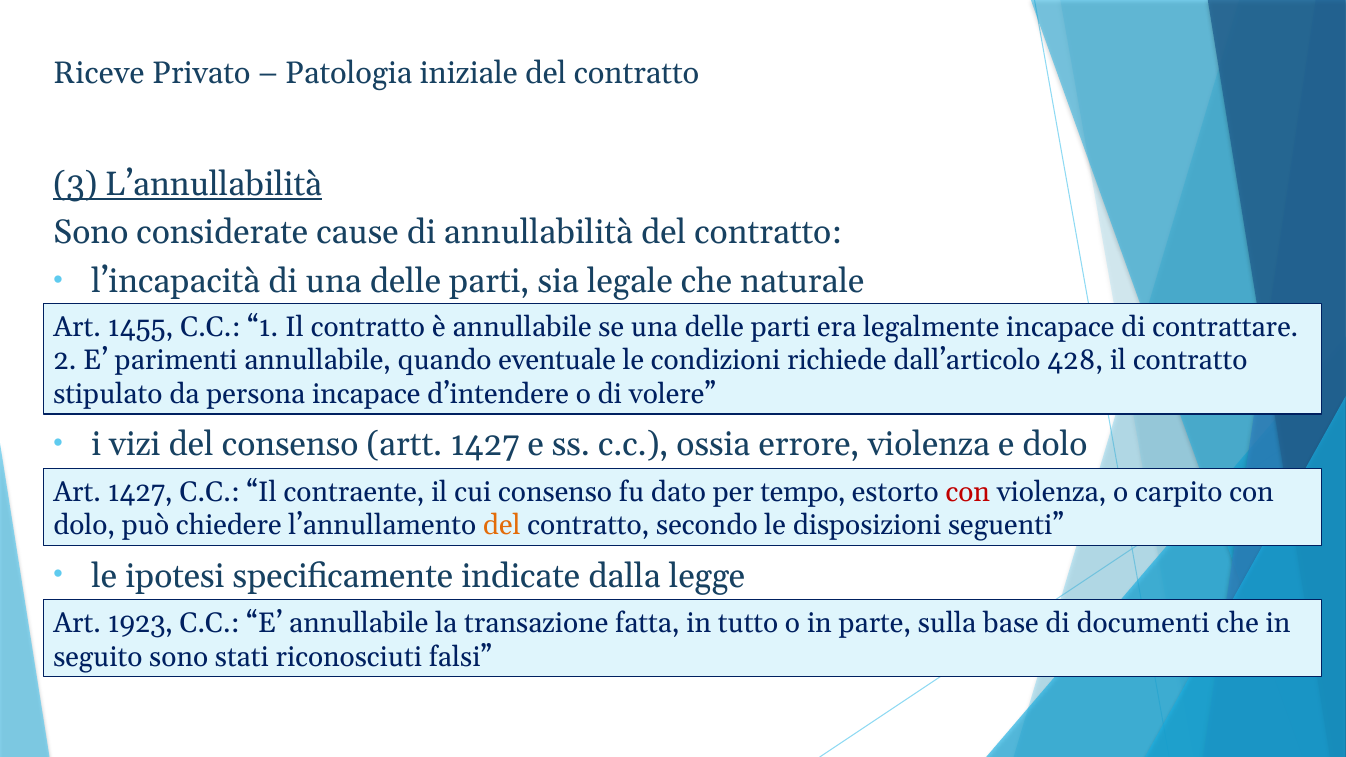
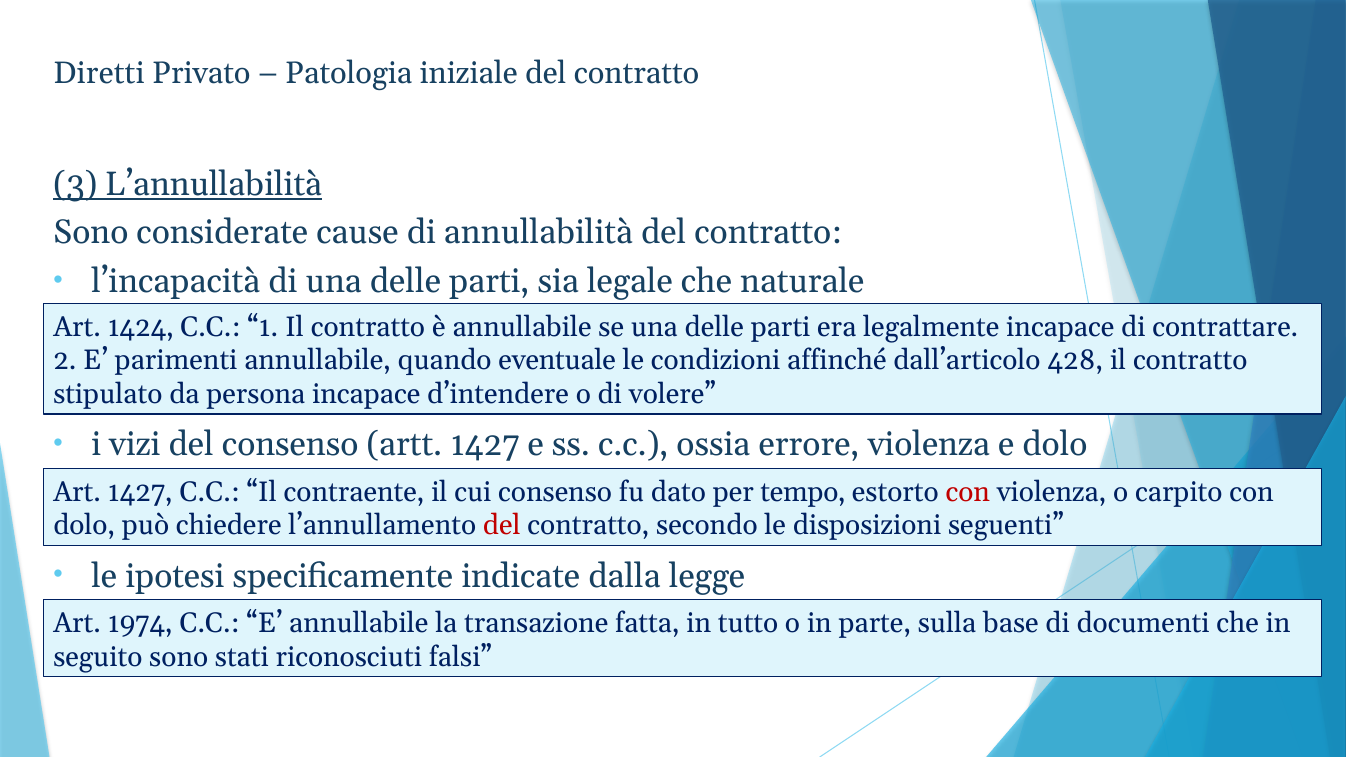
Riceve: Riceve -> Diretti (99, 73)
1455: 1455 -> 1424 (141, 327)
richiede: richiede -> affinché (837, 361)
del colour: orange -> red (502, 526)
1923: 1923 -> 1974 (140, 623)
